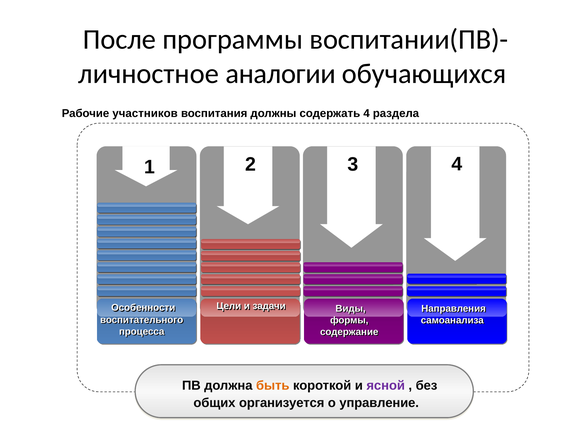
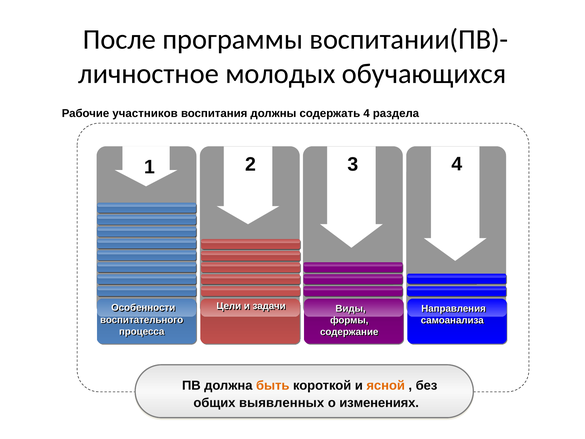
аналогии: аналогии -> молодых (280, 74)
ясной colour: purple -> orange (386, 385)
организуется: организуется -> выявленных (282, 403)
управление: управление -> изменениях (379, 403)
